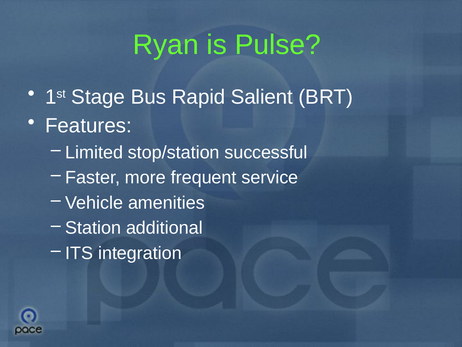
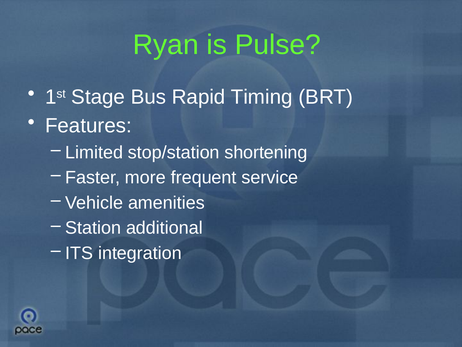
Salient: Salient -> Timing (262, 97)
successful: successful -> shortening (266, 152)
